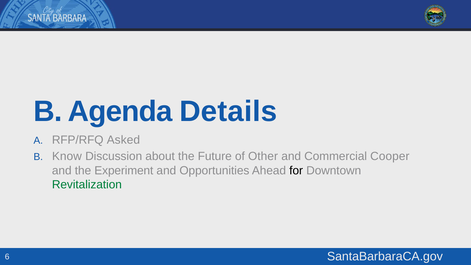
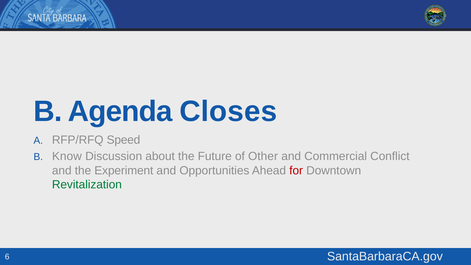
Details: Details -> Closes (228, 111)
Asked: Asked -> Speed (124, 140)
Cooper: Cooper -> Conflict (390, 156)
for colour: black -> red (296, 170)
